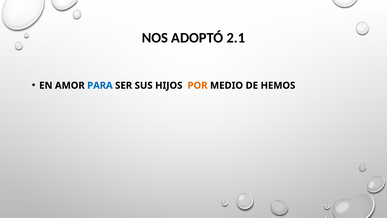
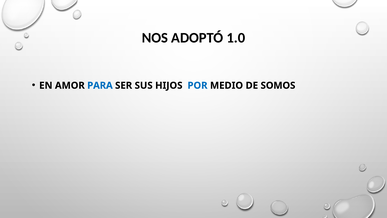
2.1: 2.1 -> 1.0 (236, 38)
POR colour: orange -> blue (198, 85)
HEMOS: HEMOS -> SOMOS (278, 85)
